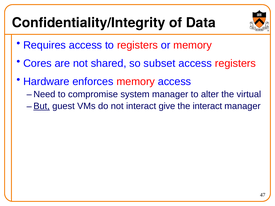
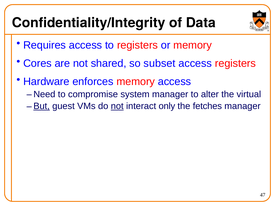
not underline: none -> present (117, 106)
give: give -> only (167, 106)
the interact: interact -> fetches (207, 106)
